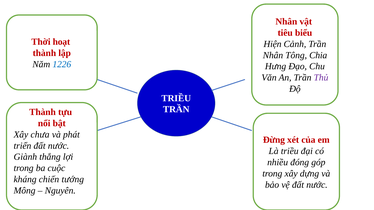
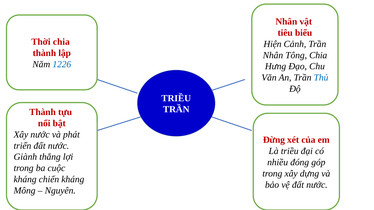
Thời hoạt: hoạt -> chia (61, 42)
Thủ colour: purple -> blue (321, 78)
Xây chưa: chưa -> nước (40, 135)
chiến tướng: tướng -> kháng (73, 180)
